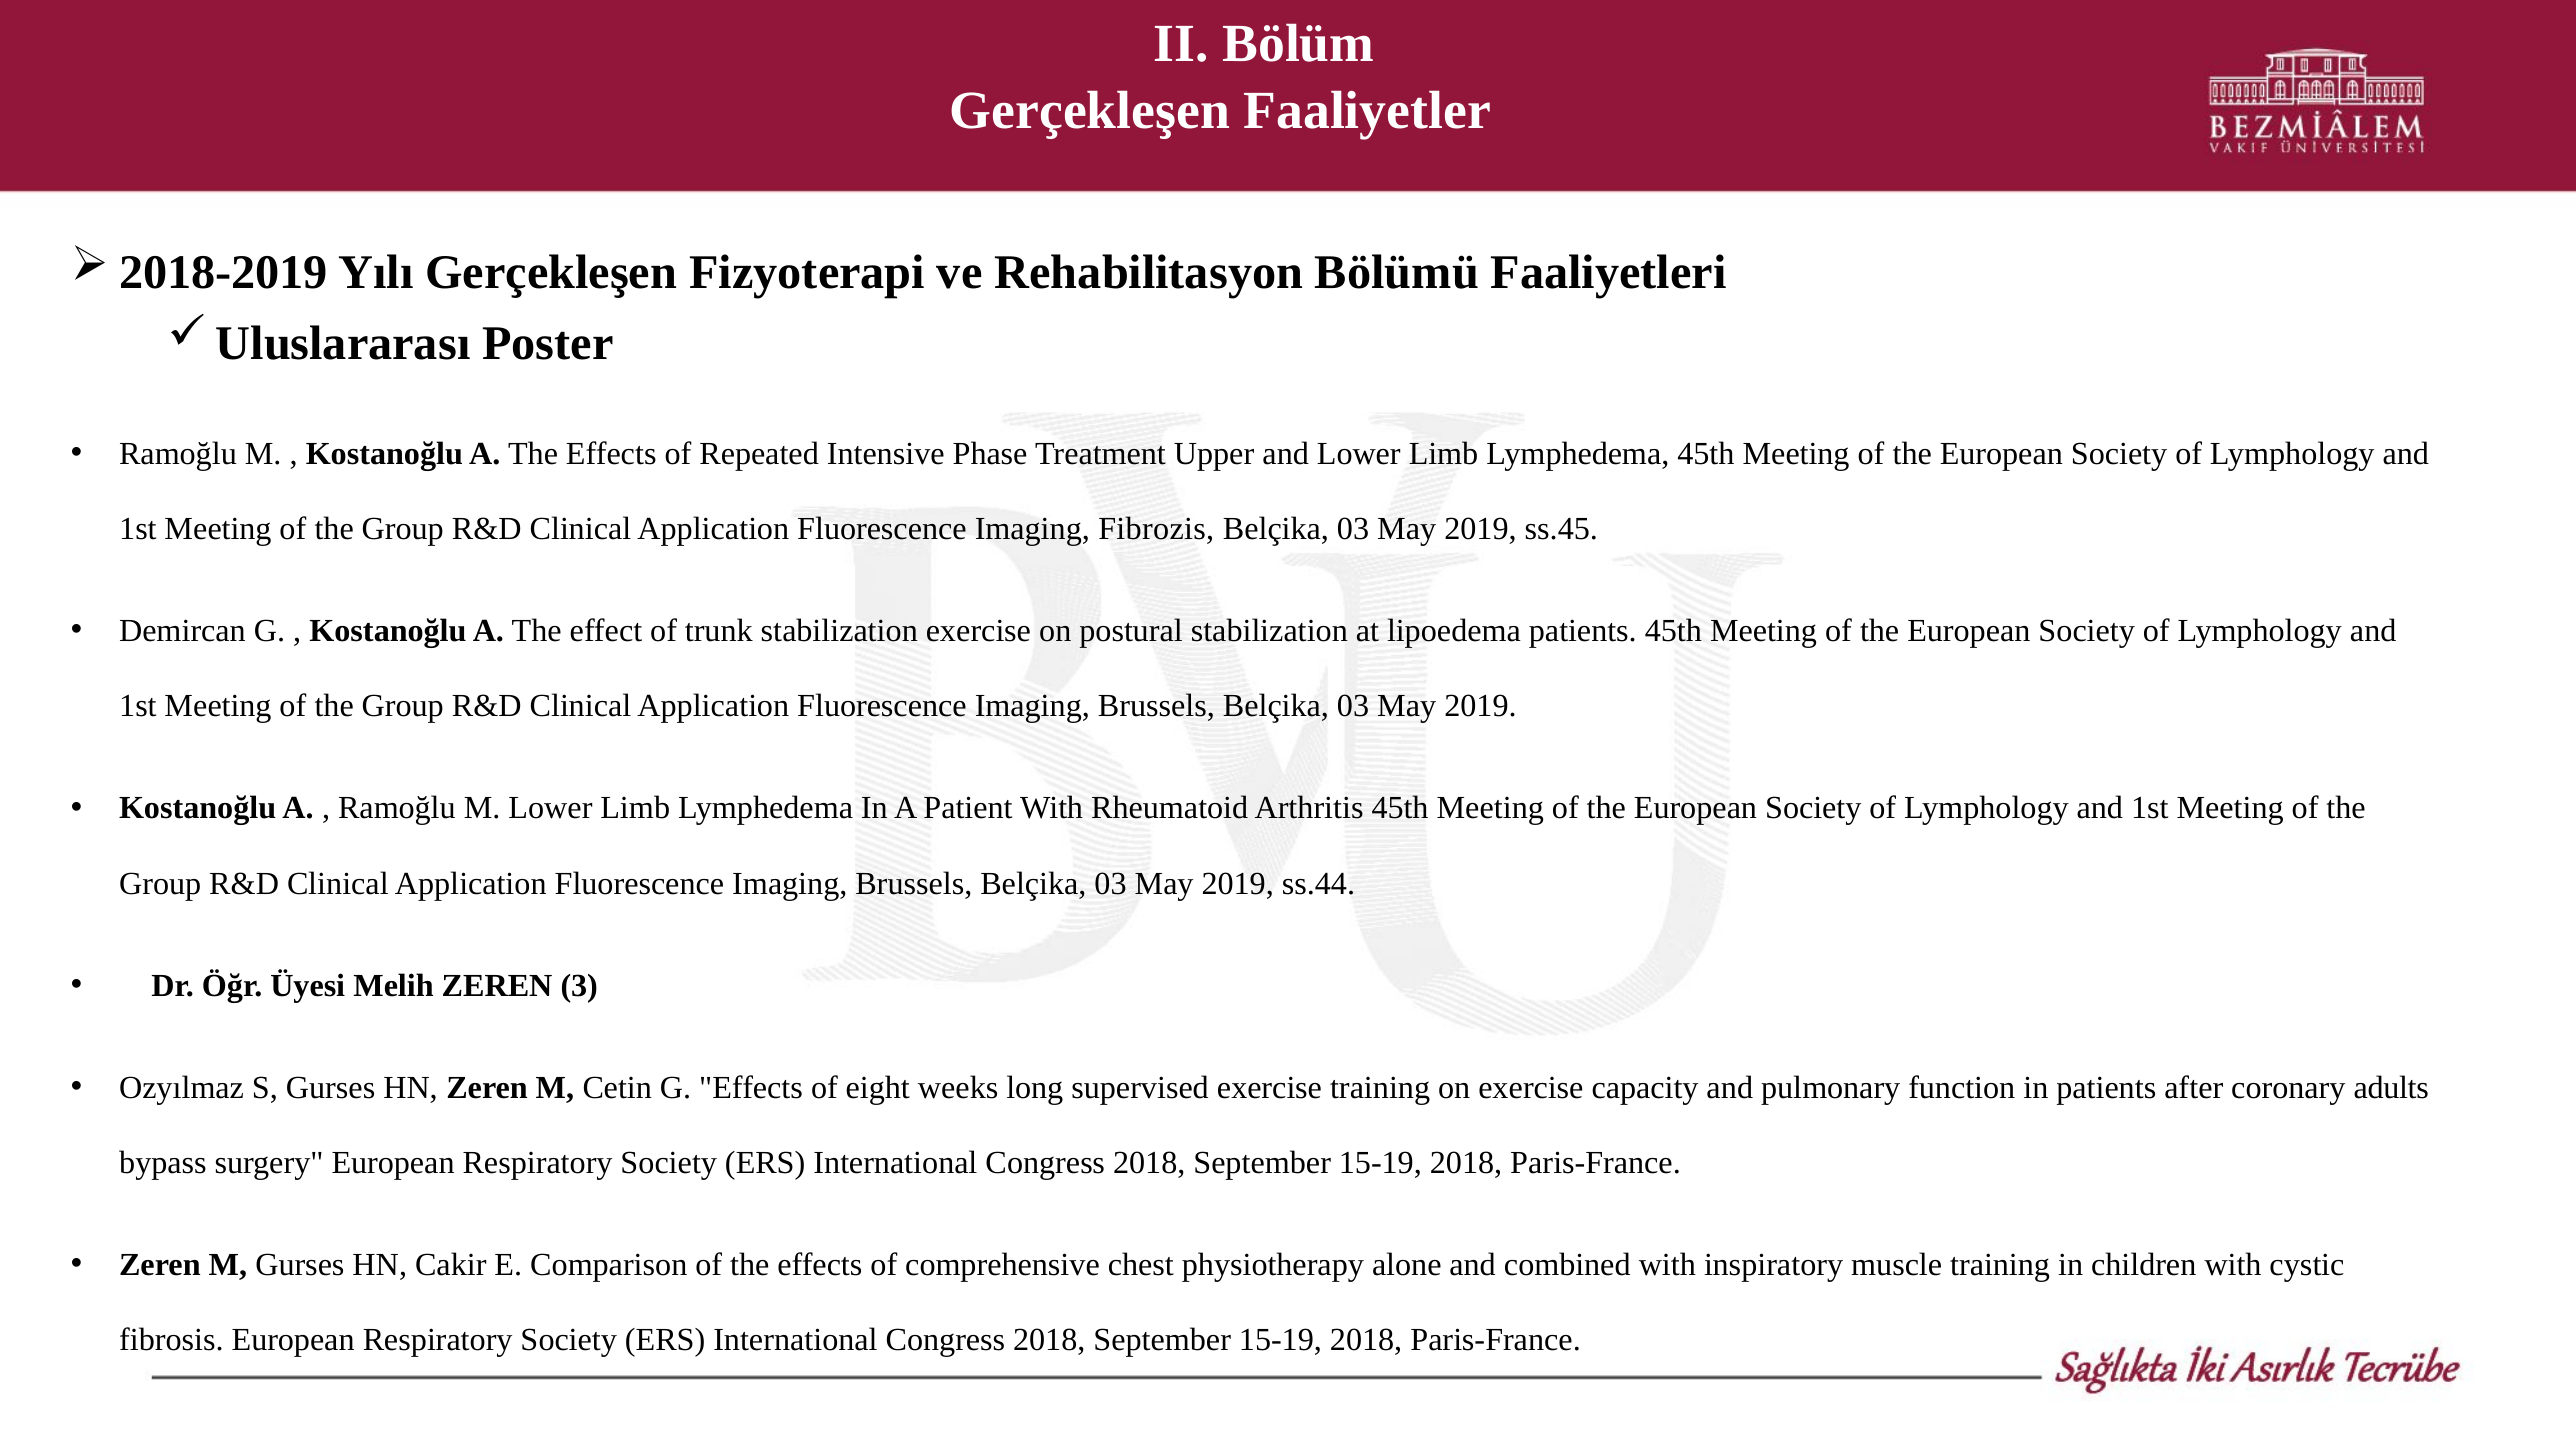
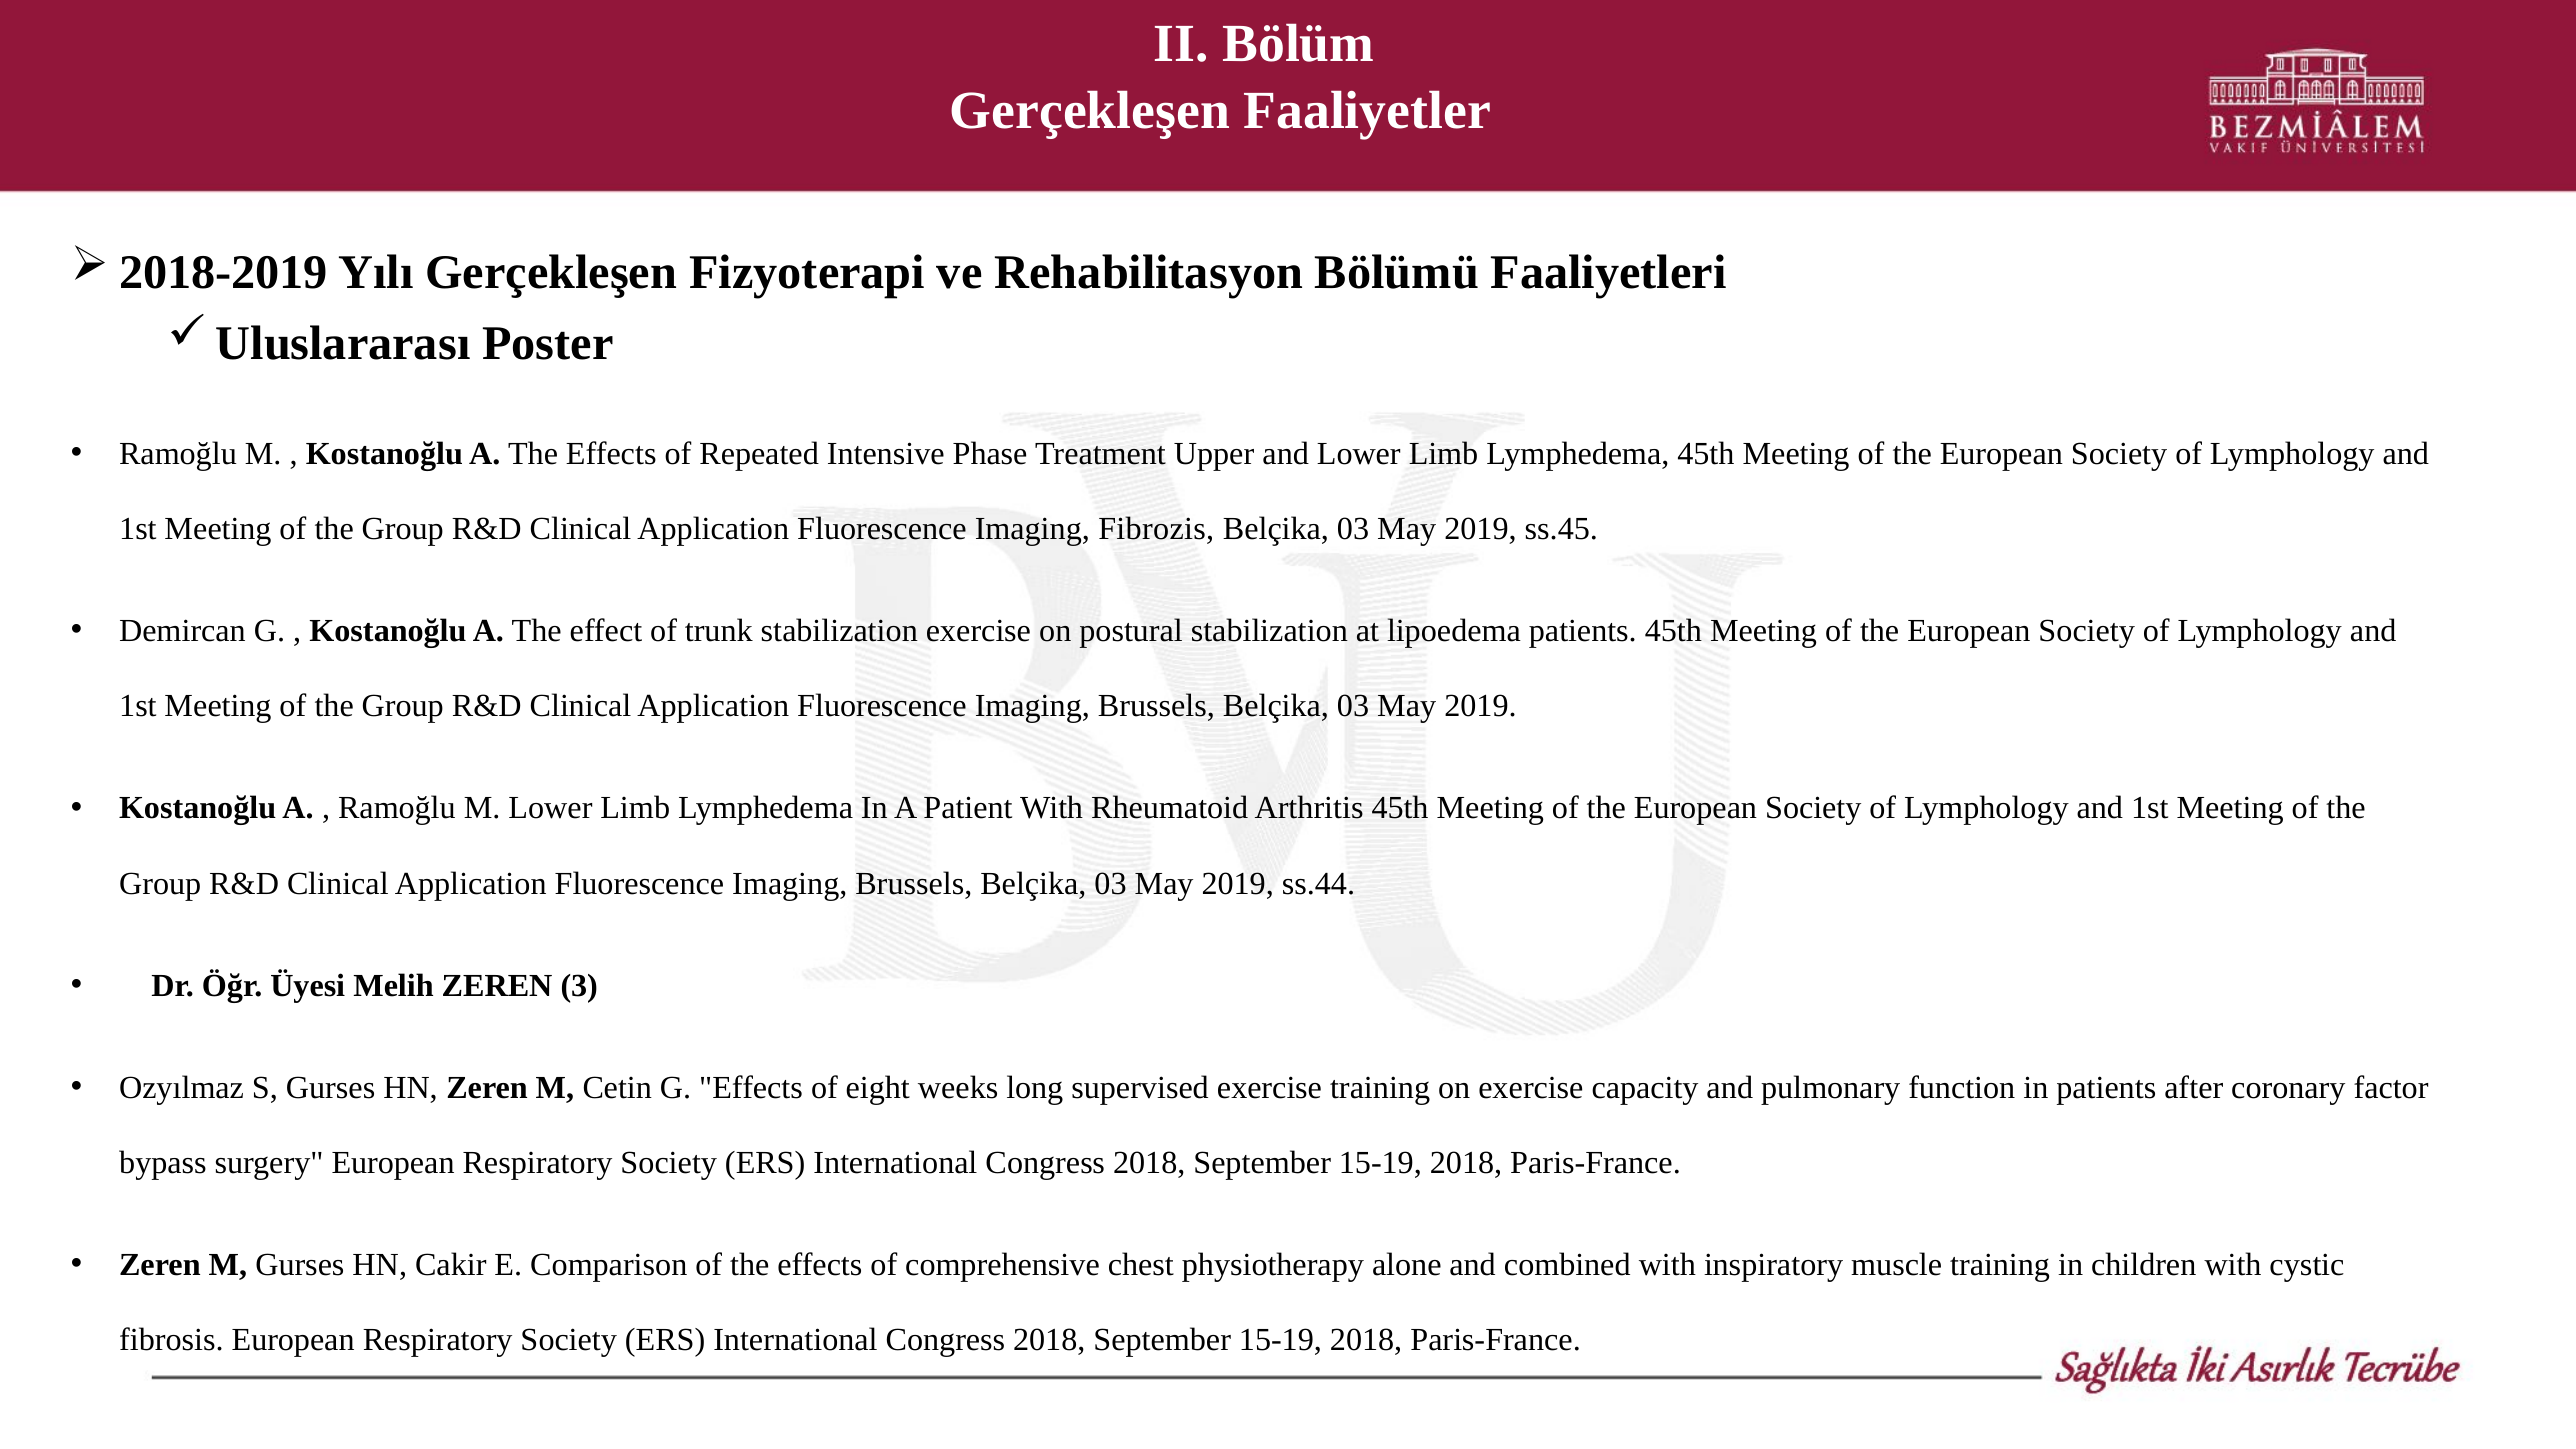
adults: adults -> factor (2391, 1087)
